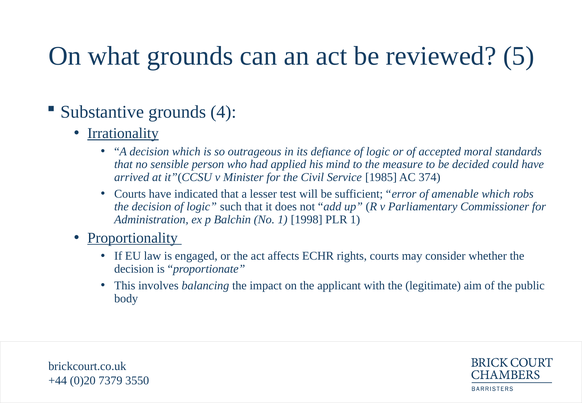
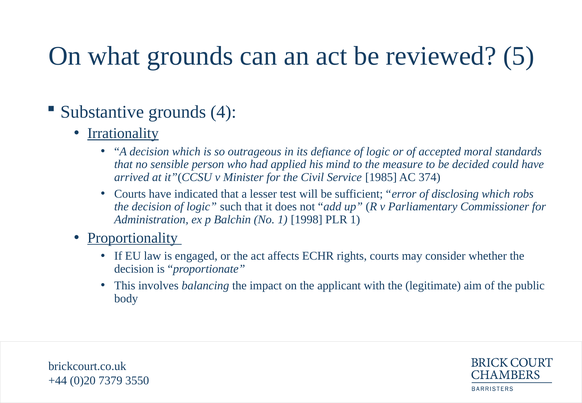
amenable: amenable -> disclosing (455, 194)
